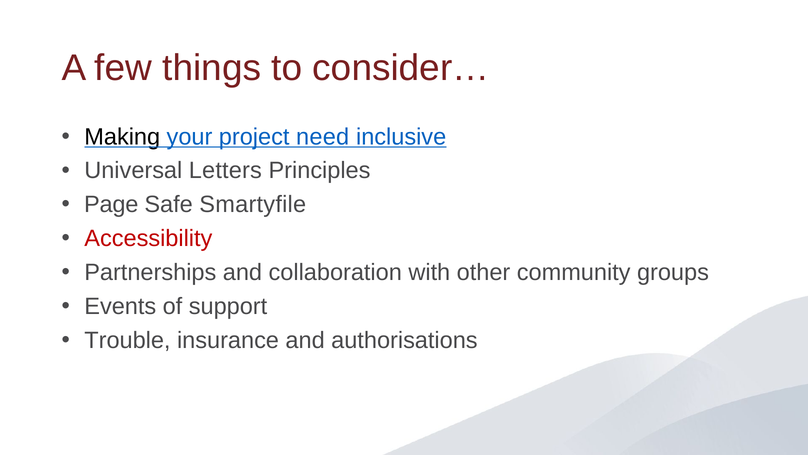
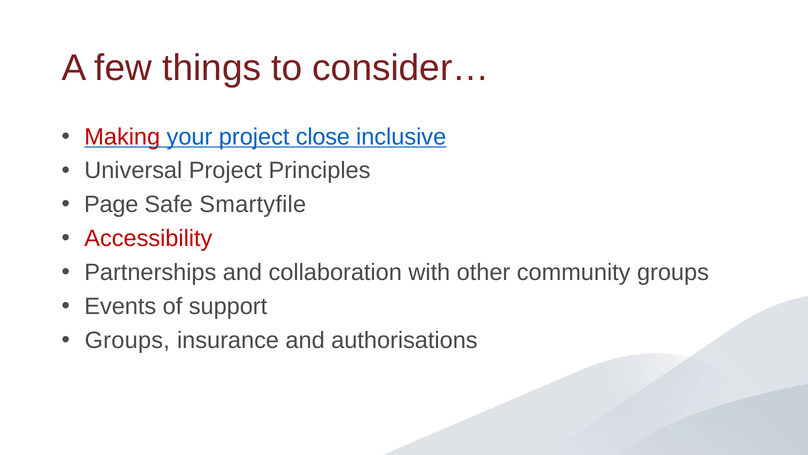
Making colour: black -> red (122, 137)
need: need -> close (323, 137)
Universal Letters: Letters -> Project (225, 170)
Trouble: Trouble -> Groups (127, 340)
